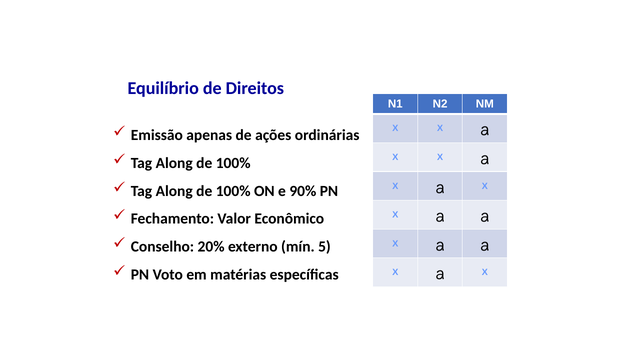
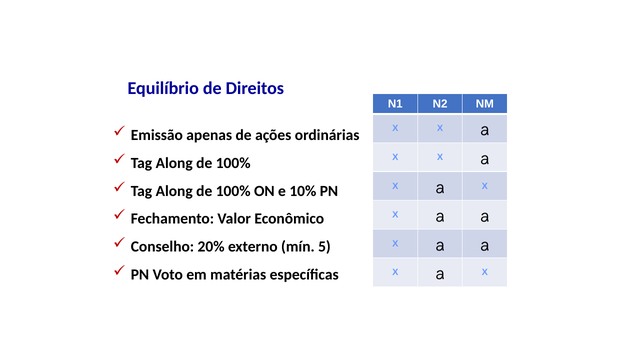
90%: 90% -> 10% (303, 191)
